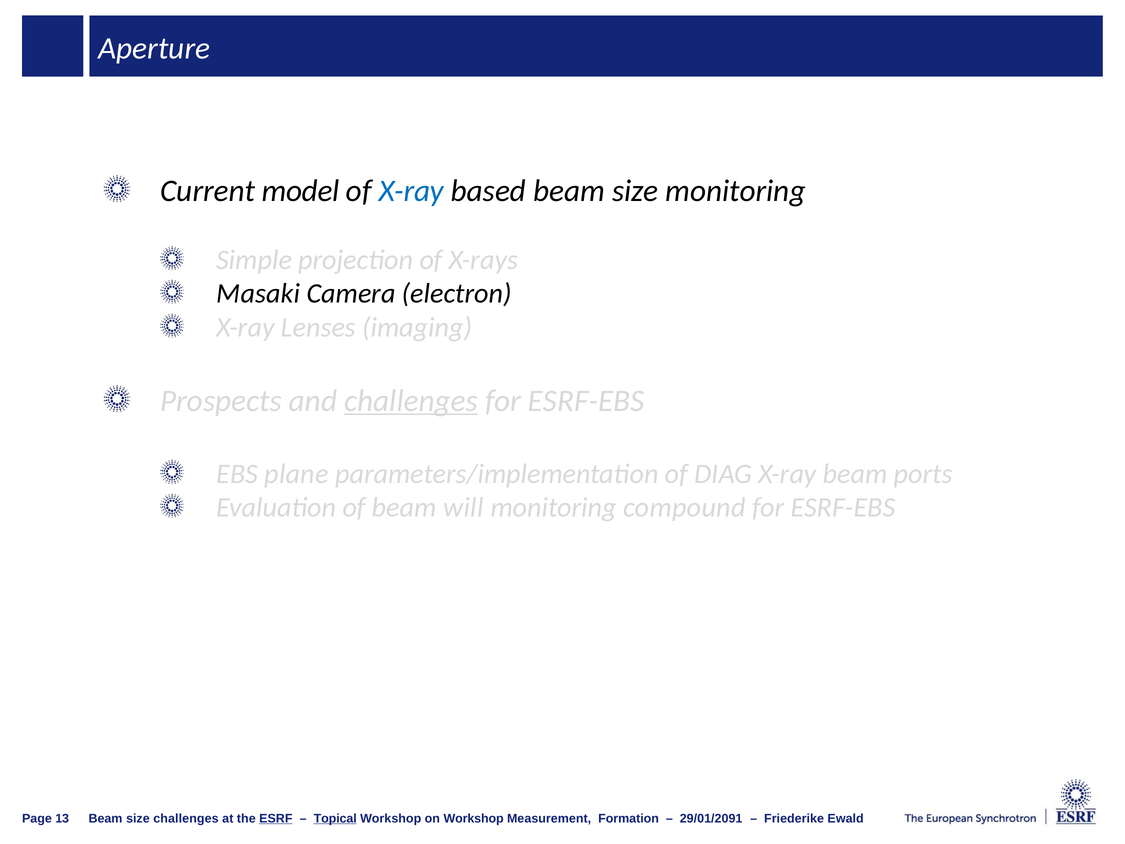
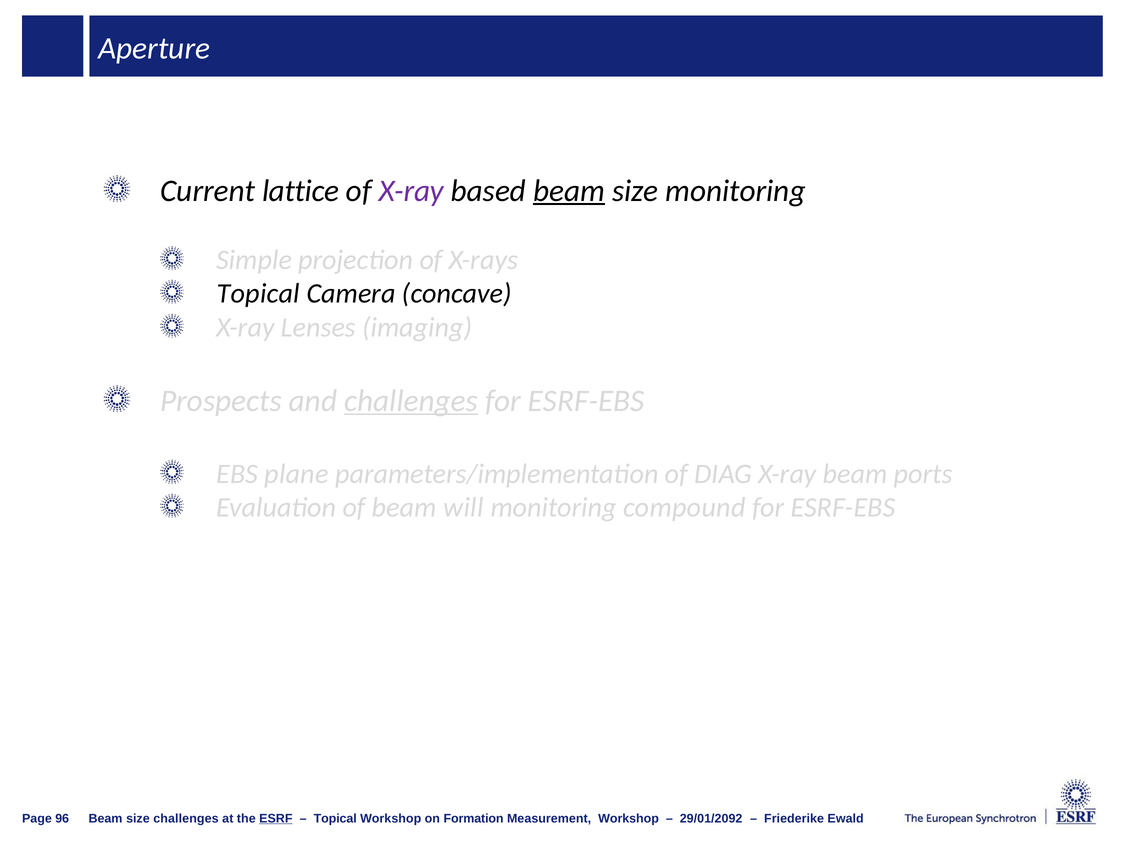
model: model -> lattice (301, 191)
X-ray colour: blue -> purple (411, 191)
beam underline: none -> present (569, 191)
Masaki: Masaki -> Topical (258, 294)
electron: electron -> concave (457, 294)
13: 13 -> 96 (62, 818)
Topical underline: present -> none (335, 818)
on Workshop: Workshop -> Formation (474, 818)
Measurement Formation: Formation -> Workshop (629, 818)
29/01/2091: 29/01/2091 -> 29/01/2092 (711, 818)
